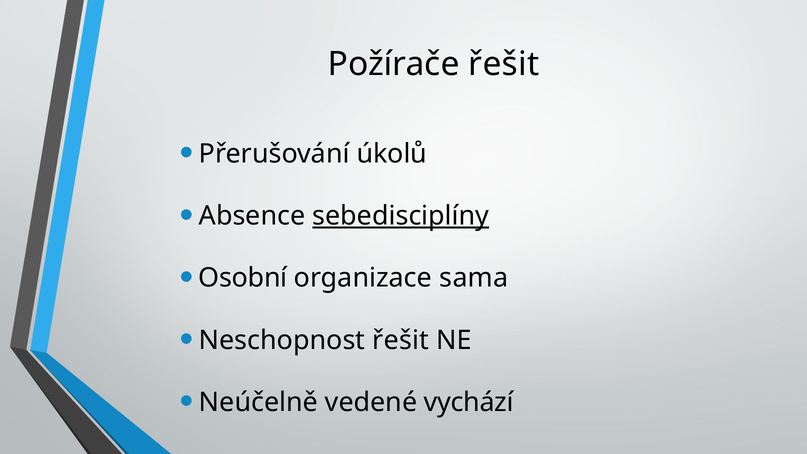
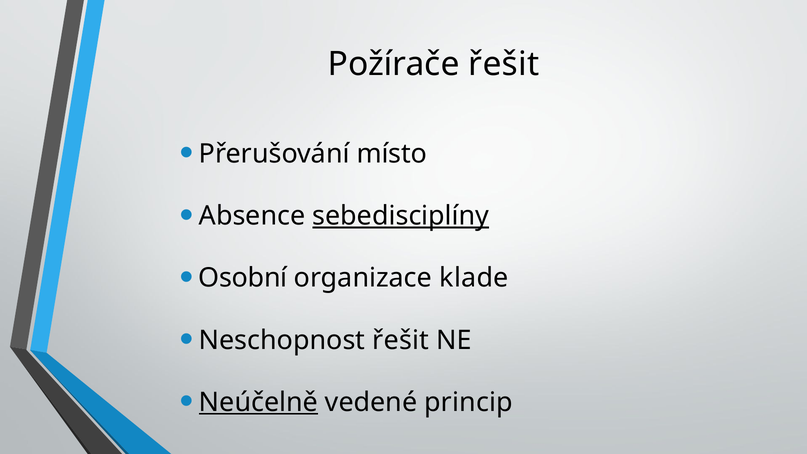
úkolů: úkolů -> místo (392, 154)
sama: sama -> klade (474, 278)
Neúčelně underline: none -> present (258, 402)
vychází: vychází -> princip (469, 402)
